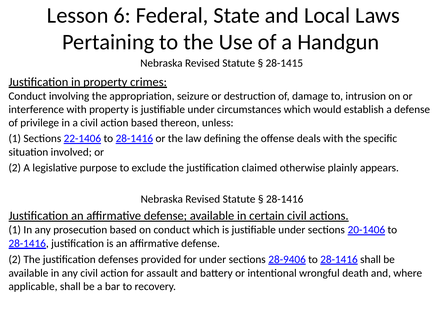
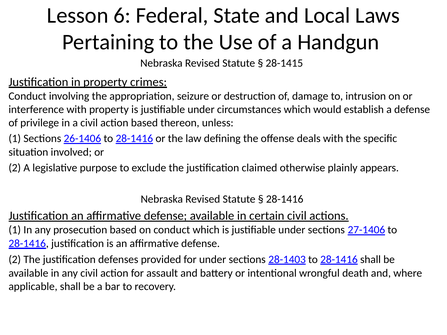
22-1406: 22-1406 -> 26-1406 (82, 139)
20-1406: 20-1406 -> 27-1406 (366, 230)
28-9406: 28-9406 -> 28-1403 (287, 260)
